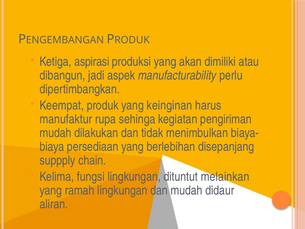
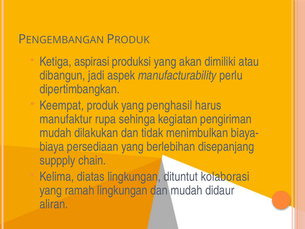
keinginan: keinginan -> penghasil (169, 105)
fungsi: fungsi -> diatas (91, 177)
melainkan: melainkan -> kolaborasi (225, 177)
